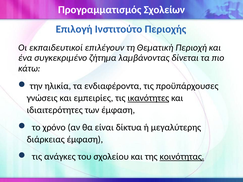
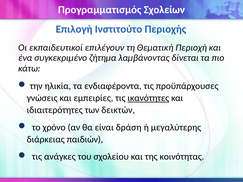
των έμφαση: έμφαση -> δεικτών (118, 110)
δίκτυα: δίκτυα -> δράση (129, 127)
διάρκειας έμφαση: έμφαση -> παιδιών (85, 140)
κοινότητας underline: present -> none (182, 157)
